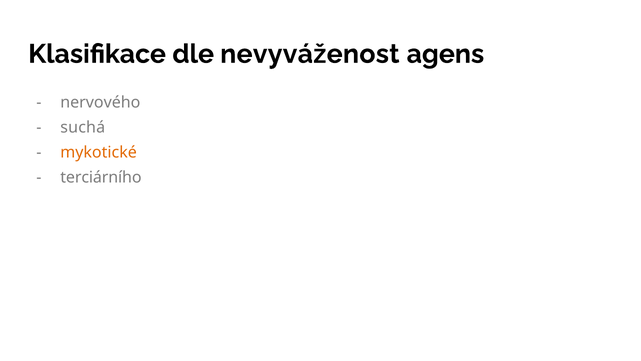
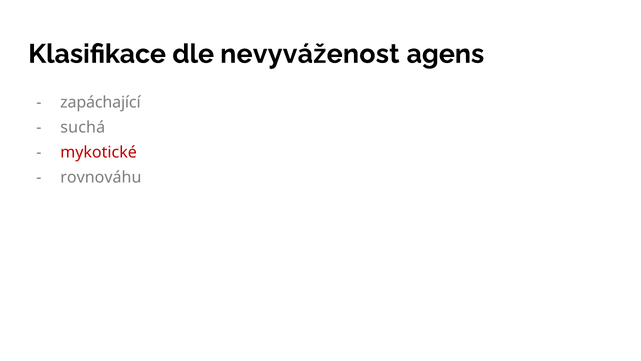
nervového: nervového -> zapáchající (100, 102)
mykotické colour: orange -> red (99, 152)
terciárního: terciárního -> rovnováhu (101, 177)
